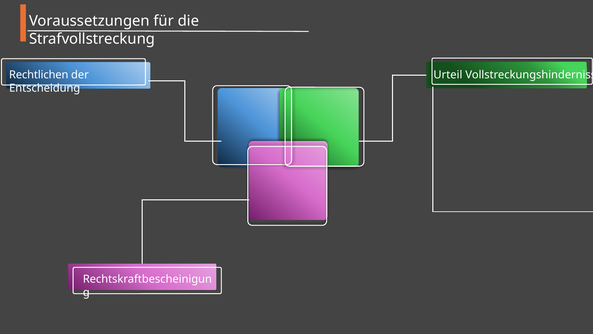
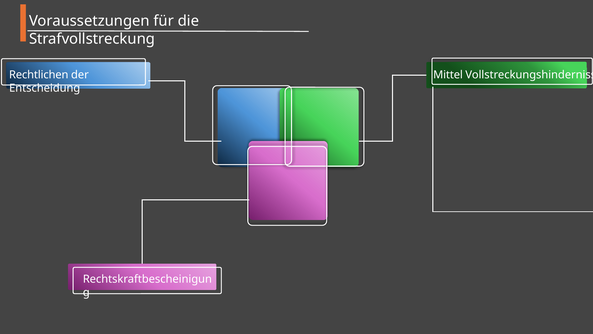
Urteil: Urteil -> Mittel (448, 75)
